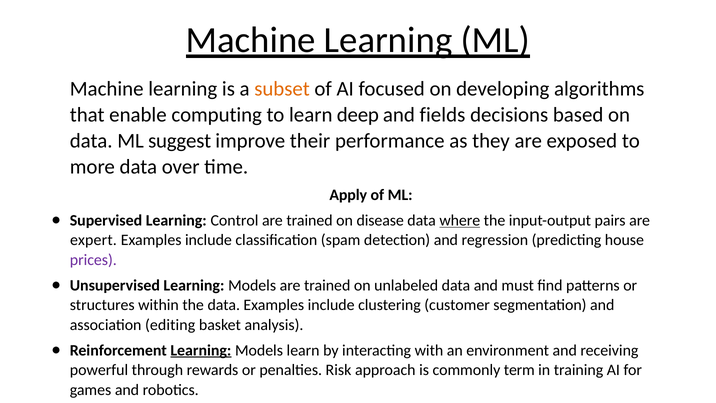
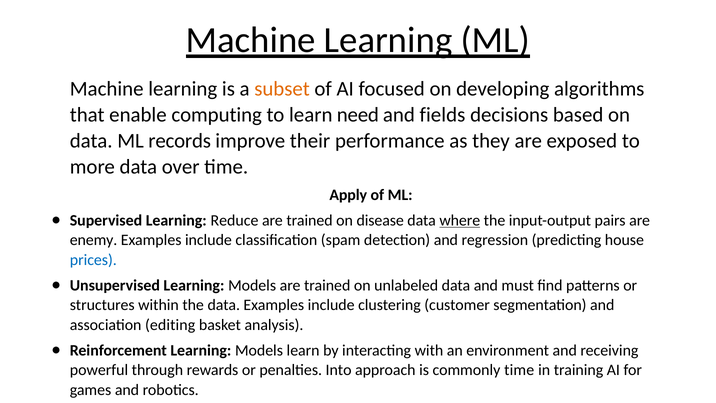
deep: deep -> need (358, 115)
suggest: suggest -> records (180, 141)
Control: Control -> Reduce (234, 220)
expert: expert -> enemy (94, 240)
prices colour: purple -> blue (93, 260)
Learning underline: present -> none (201, 350)
Risk: Risk -> Into (339, 370)
commonly term: term -> time (519, 370)
